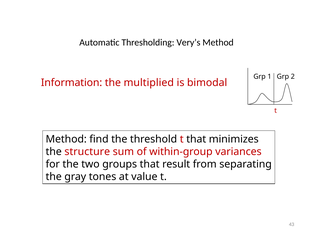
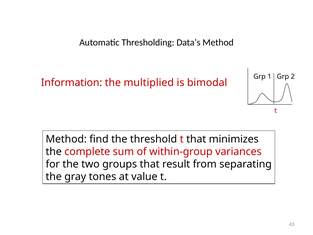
Very’s: Very’s -> Data’s (188, 42)
structure: structure -> complete (87, 151)
